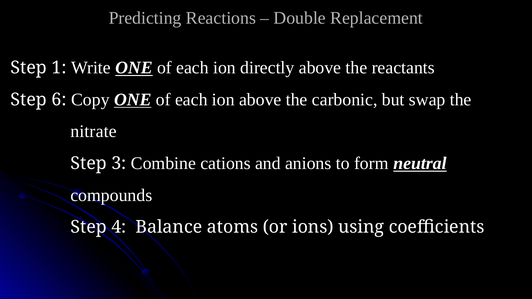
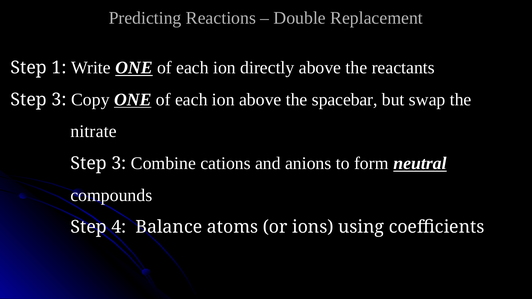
6: 6 -> 3 (59, 100)
carbonic: carbonic -> spacebar (345, 100)
